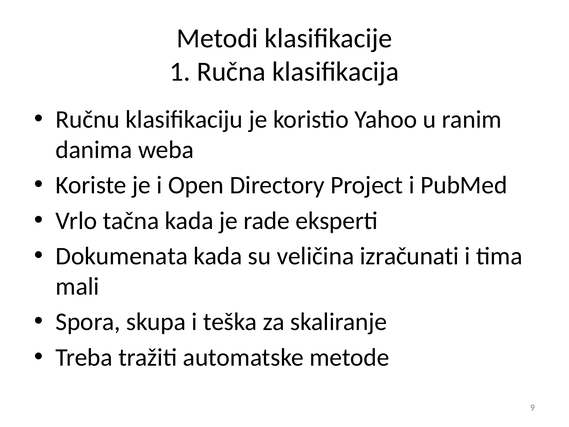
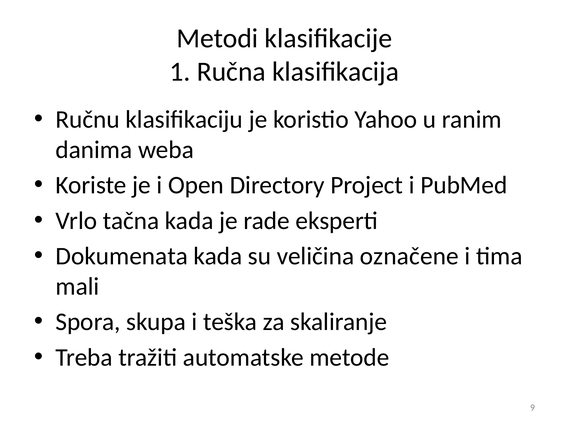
izračunati: izračunati -> označene (409, 256)
